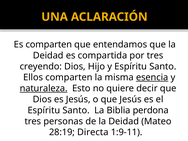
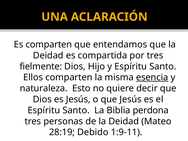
creyendo: creyendo -> fielmente (41, 66)
naturaleza underline: present -> none (44, 88)
Directa: Directa -> Debido (93, 132)
